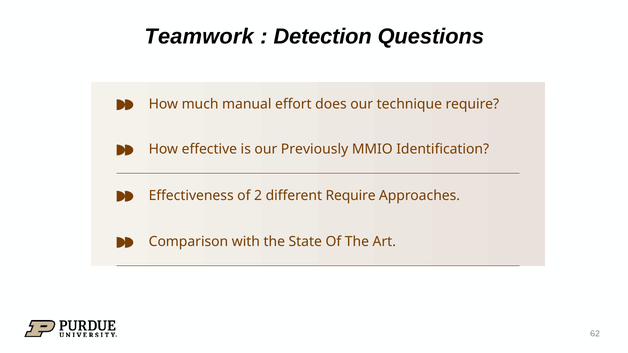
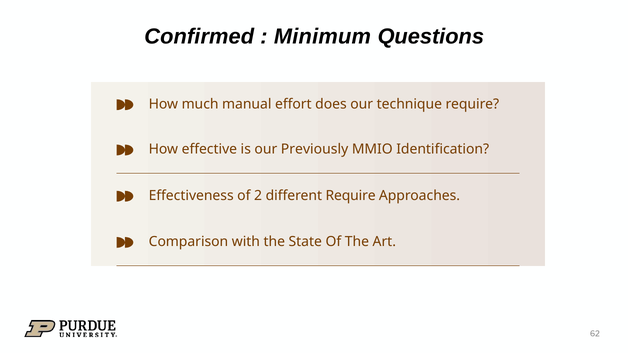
Teamwork: Teamwork -> Confirmed (199, 37)
Detection: Detection -> Minimum (322, 37)
